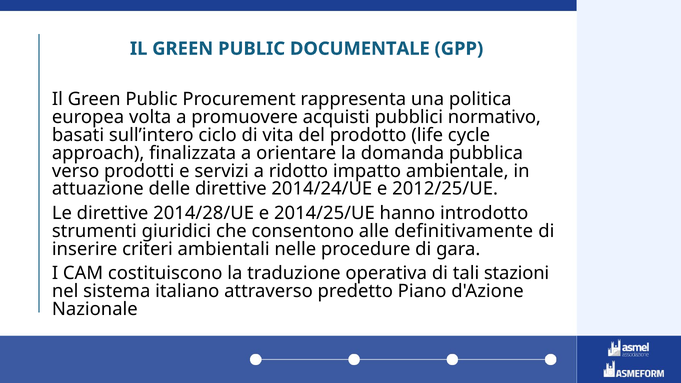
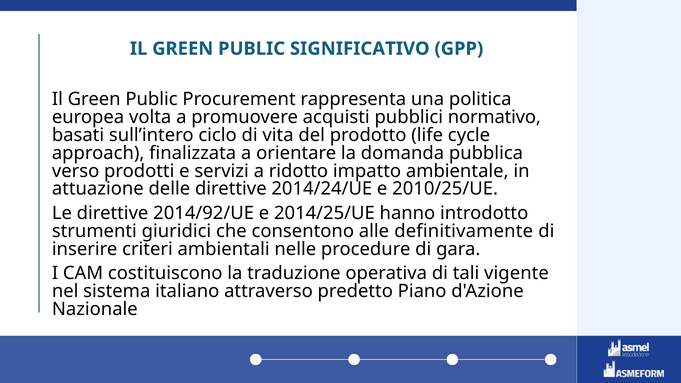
DOCUMENTALE: DOCUMENTALE -> SIGNIFICATIVO (360, 49)
2012/25/UE: 2012/25/UE -> 2010/25/UE (445, 189)
2014/28/UE: 2014/28/UE -> 2014/92/UE (204, 213)
stazioni: stazioni -> vigente (516, 273)
